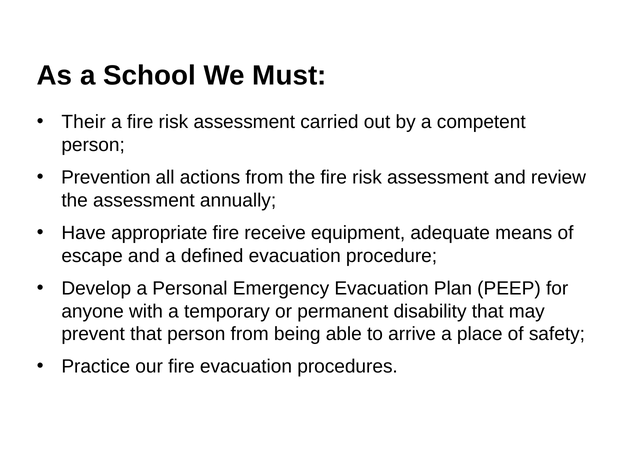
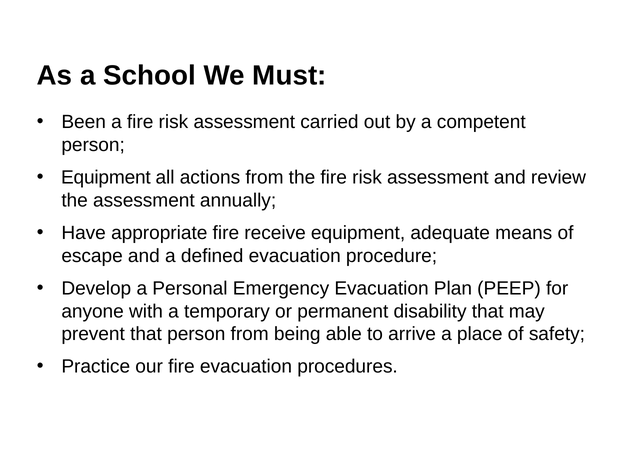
Their: Their -> Been (84, 122)
Prevention: Prevention -> Equipment (106, 177)
